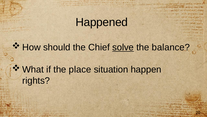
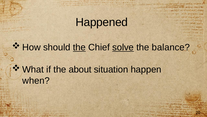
the underline: none -> present (79, 47)
place: place -> about (80, 69)
rights: rights -> when (36, 80)
